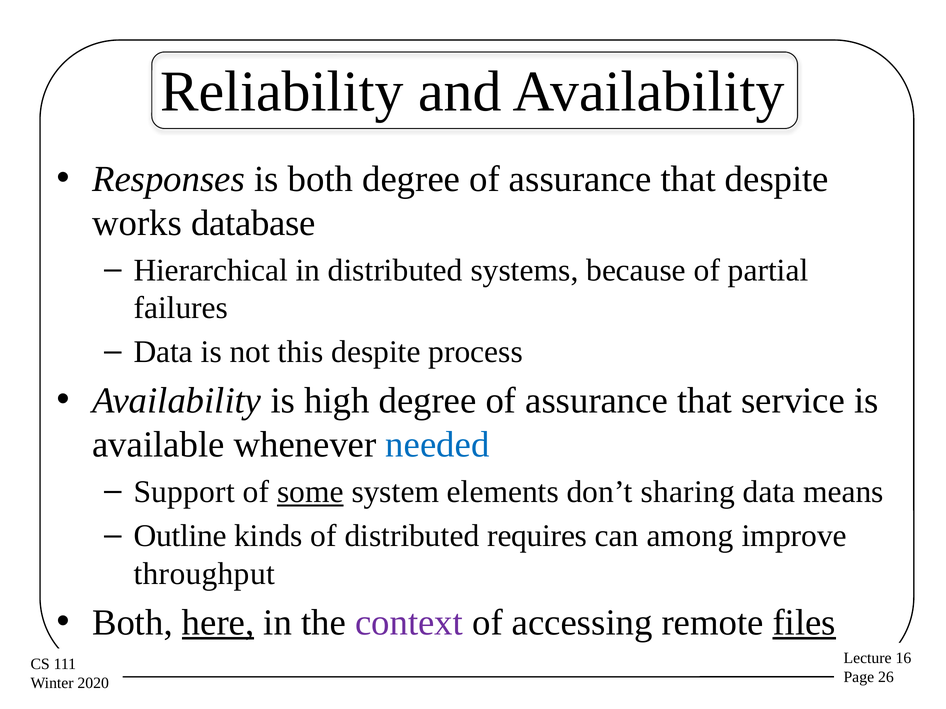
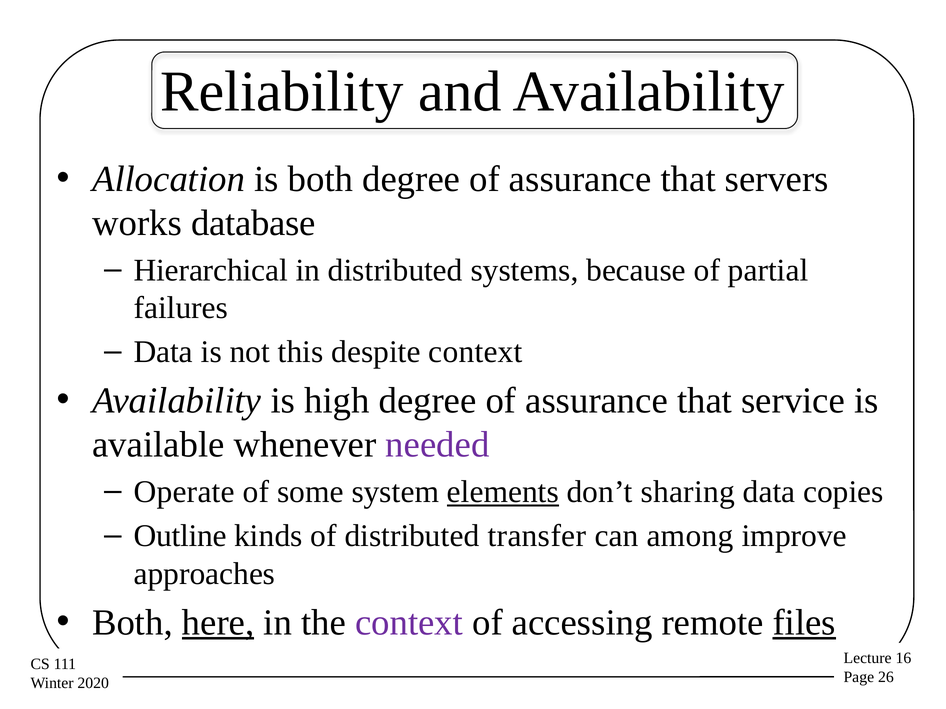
Responses: Responses -> Allocation (169, 179)
that despite: despite -> servers (777, 179)
despite process: process -> context (476, 352)
needed colour: blue -> purple (437, 445)
Support: Support -> Operate (184, 492)
some underline: present -> none (310, 492)
elements underline: none -> present (503, 492)
means: means -> copies (843, 492)
requires: requires -> transfer (537, 536)
throughput: throughput -> approaches (204, 574)
